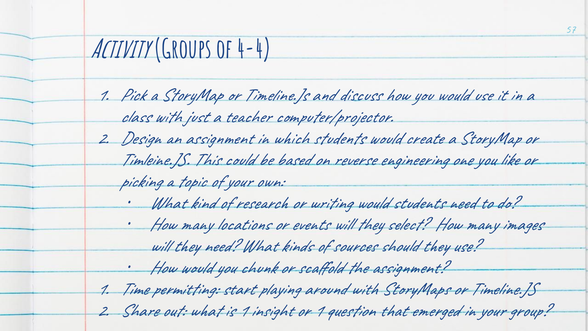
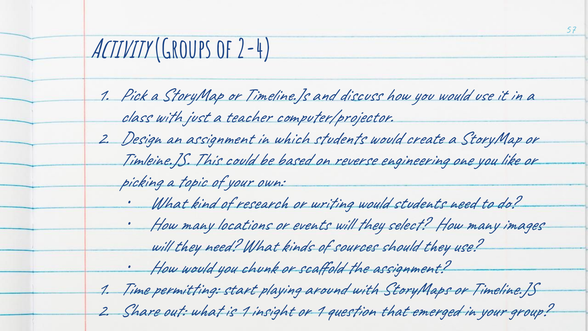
4-4: 4-4 -> 2-4 (254, 50)
